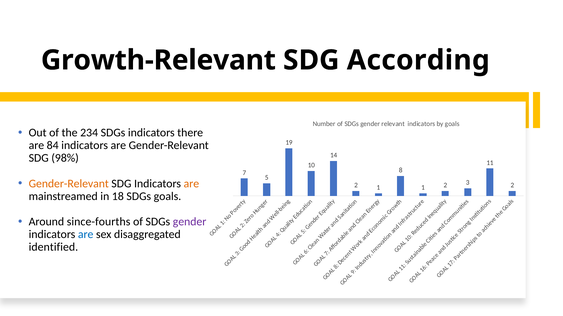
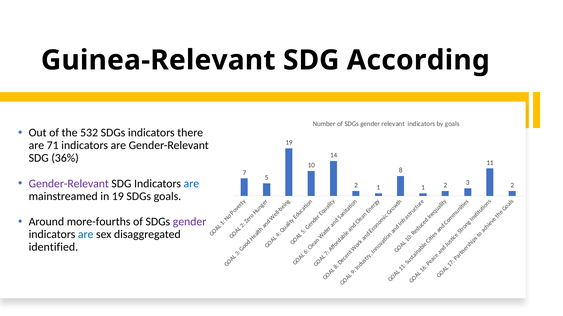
Growth-Relevant: Growth-Relevant -> Guinea-Relevant (158, 60)
234: 234 -> 532 (89, 133)
84: 84 -> 71 (53, 146)
98%: 98% -> 36% (65, 158)
Gender-Relevant colour: orange -> purple (69, 184)
are colour: orange -> blue (191, 184)
in 18: 18 -> 19 (118, 197)
since-fourths: since-fourths -> more-fourths (99, 222)
